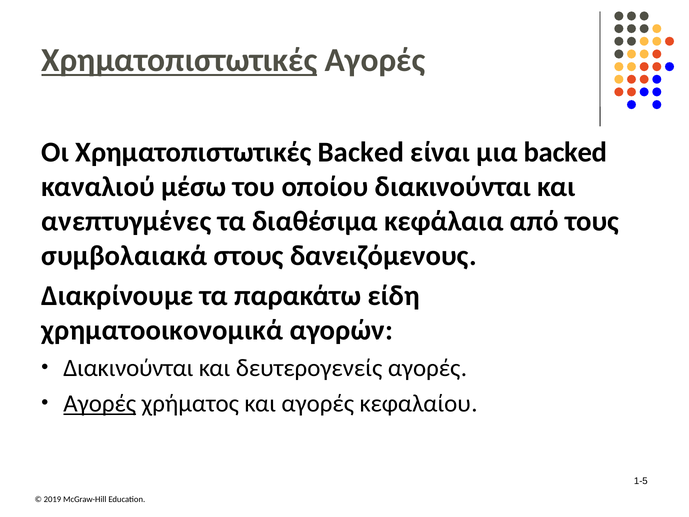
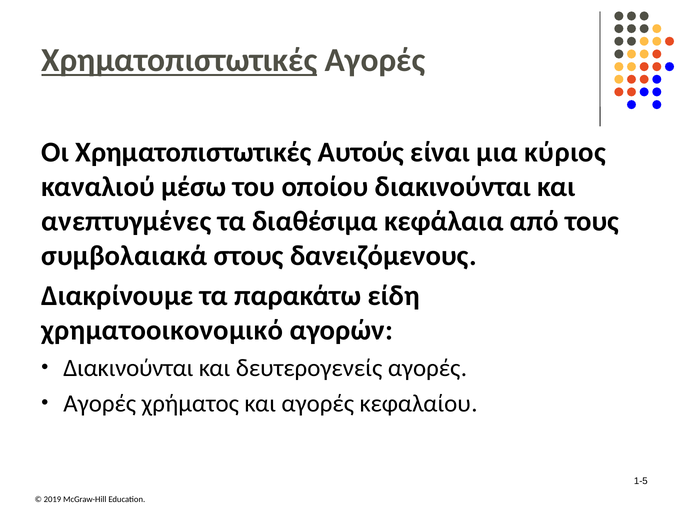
Χρηματοπιστωτικές Backed: Backed -> Αυτούς (361, 152)
μια backed: backed -> κύριος (565, 152)
χρηματοοικονομικά: χρηματοοικονομικά -> χρηματοοικονομικό (162, 330)
Αγορές underline: present -> none (100, 403)
